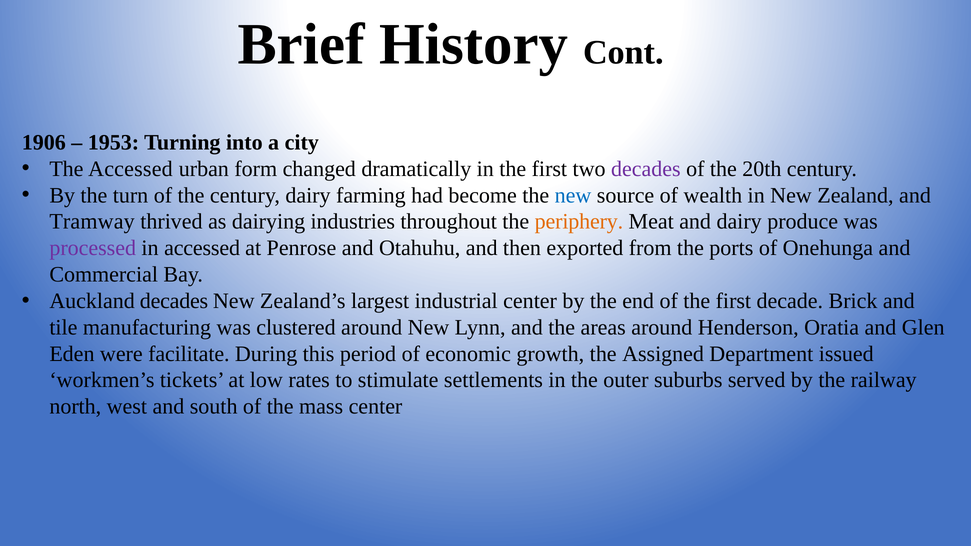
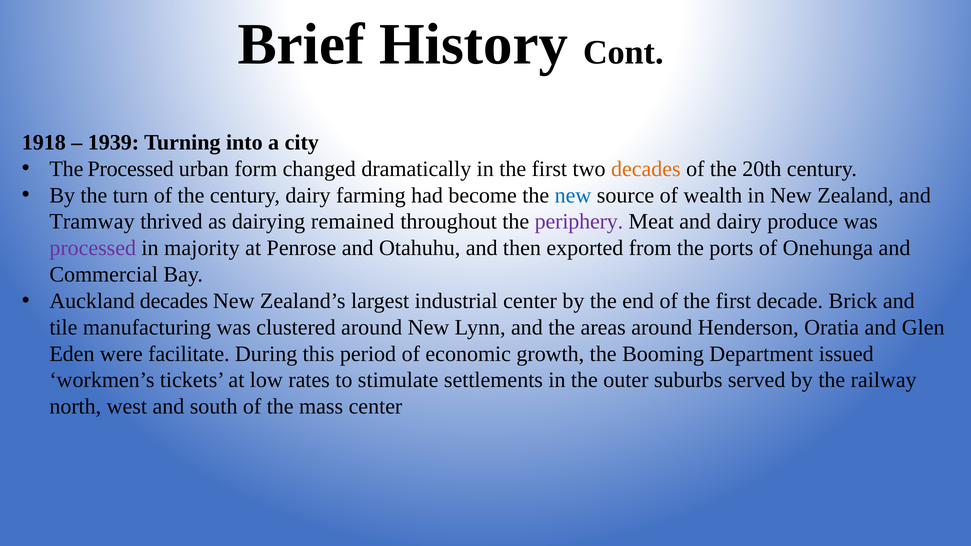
1906: 1906 -> 1918 (44, 142)
1953: 1953 -> 1939 (114, 142)
The Accessed: Accessed -> Processed (131, 169)
decades colour: purple -> orange (646, 169)
industries: industries -> remained (353, 222)
periphery colour: orange -> purple (579, 222)
in accessed: accessed -> majority (202, 248)
Assigned: Assigned -> Booming (663, 354)
